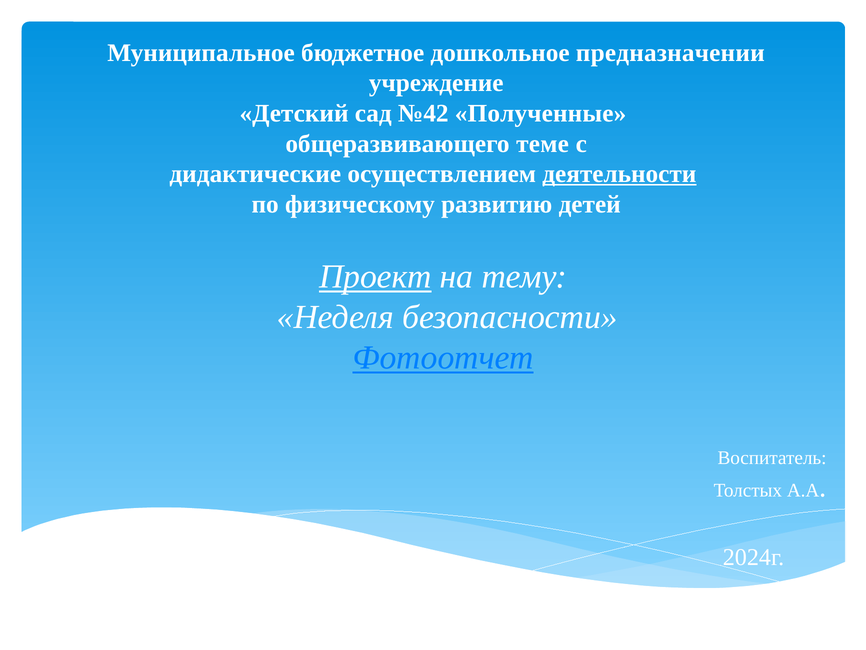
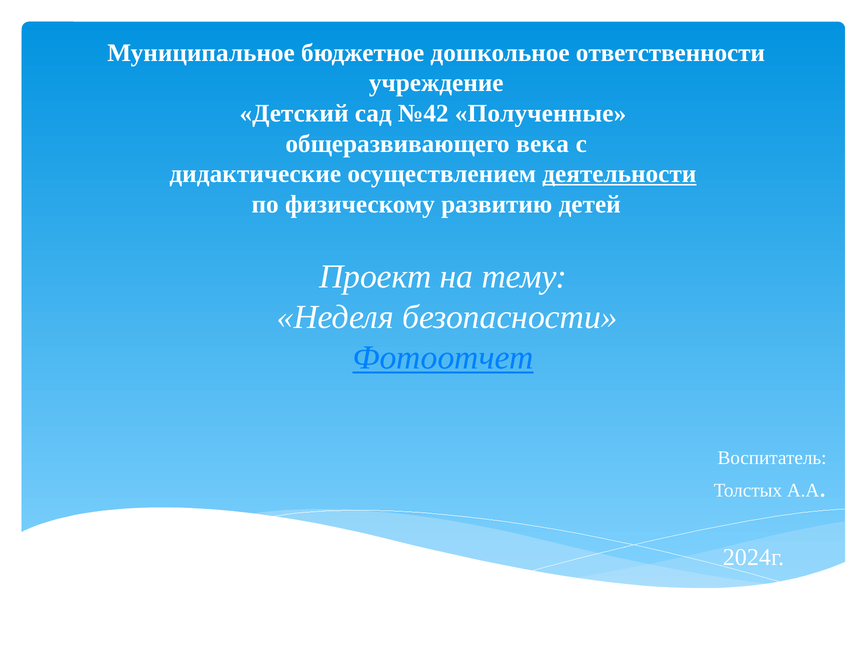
предназначении: предназначении -> ответственности (670, 53)
теме: теме -> века (543, 144)
Проект underline: present -> none (375, 277)
